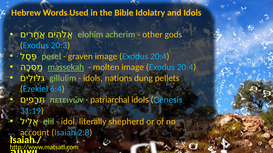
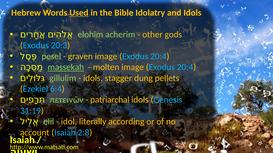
Used underline: none -> present (79, 13)
nations: nations -> stagger (118, 78)
shepherd: shepherd -> according (126, 122)
